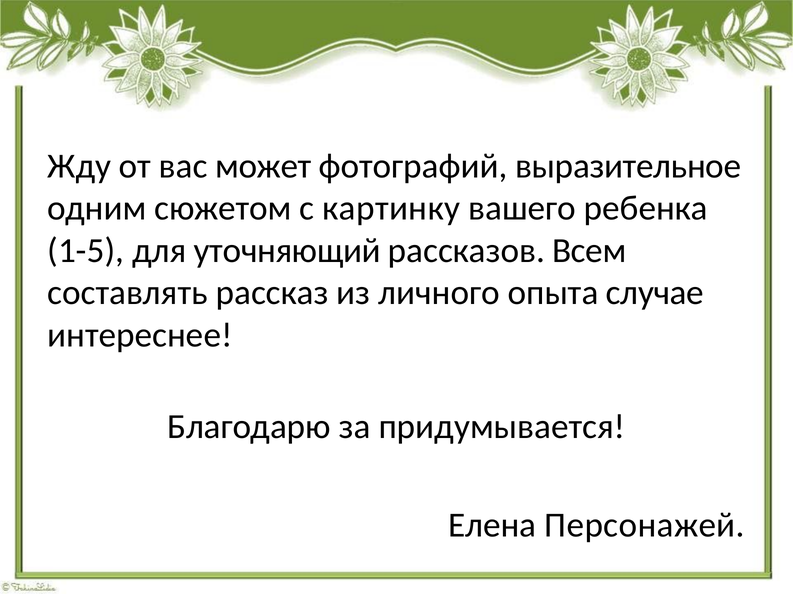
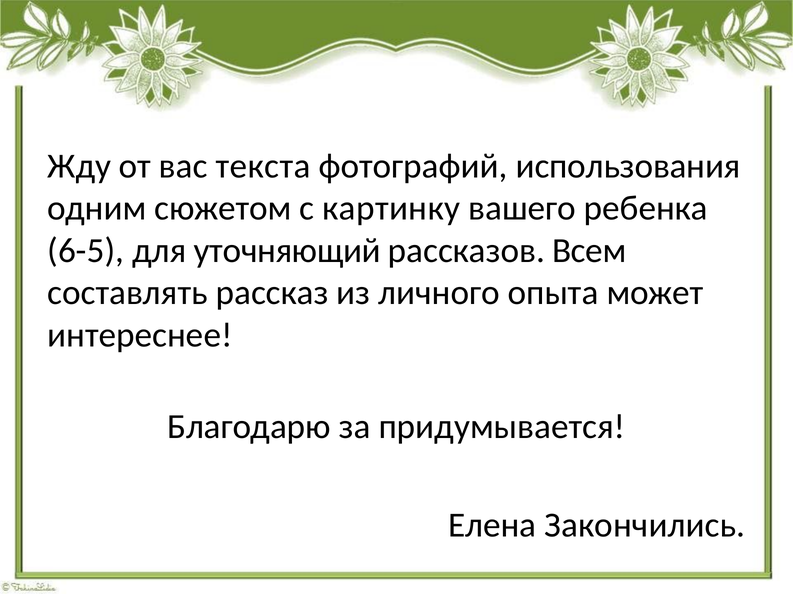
может: может -> текста (263, 166)
выразительное: выразительное -> использования (628, 166)
1-5: 1-5 -> 6-5 (86, 251)
случае: случае -> может (655, 293)
Персонажей: Персонажей -> Закончились (645, 526)
